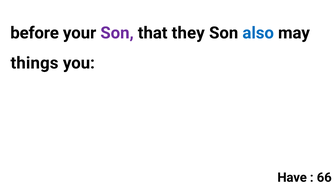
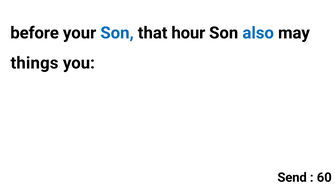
Son colour: purple -> blue (117, 33)
they: they -> hour (188, 33)
Have: Have -> Send (292, 178)
66: 66 -> 60 (324, 178)
